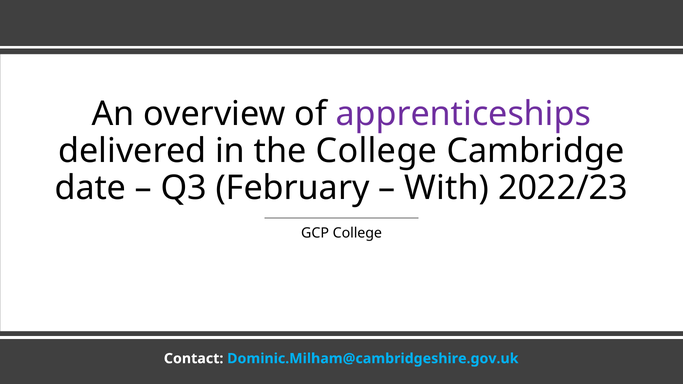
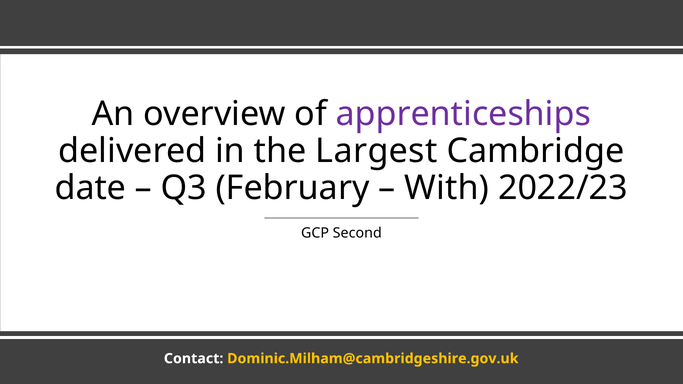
the College: College -> Largest (376, 151)
GCP College: College -> Second (357, 233)
Dominic.Milham@cambridgeshire.gov.uk colour: light blue -> yellow (373, 359)
